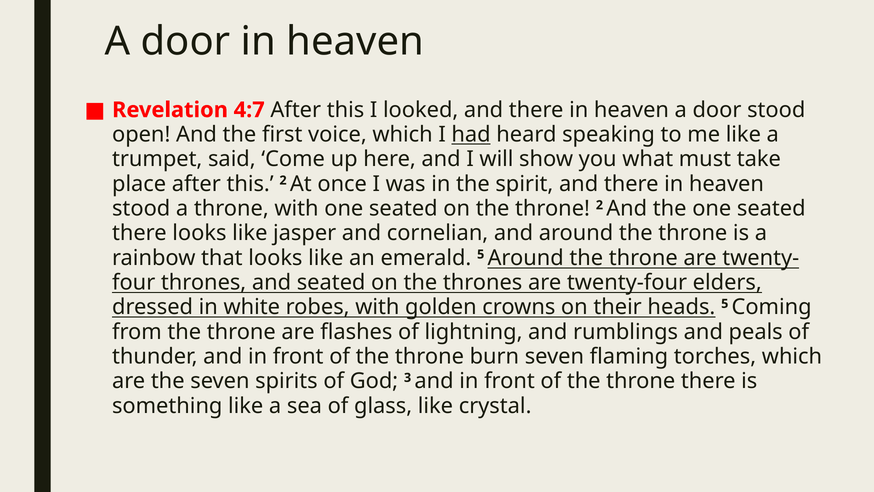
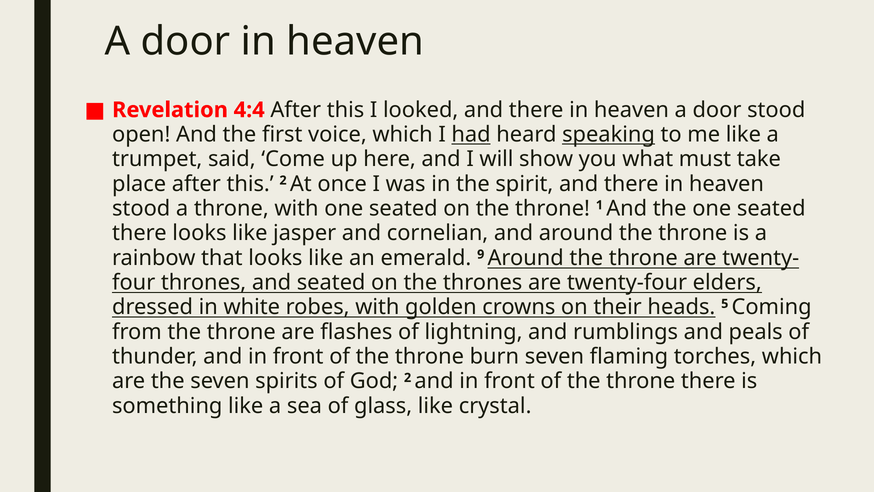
4:7: 4:7 -> 4:4 (249, 110)
speaking underline: none -> present (609, 134)
throne 2: 2 -> 1 (599, 205)
emerald 5: 5 -> 9 (481, 254)
God 3: 3 -> 2 (408, 377)
